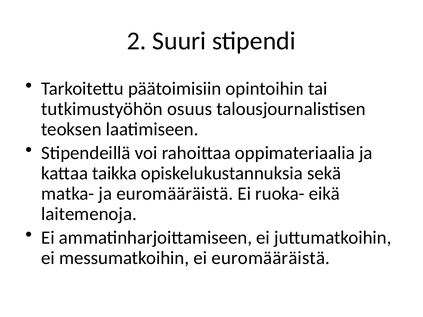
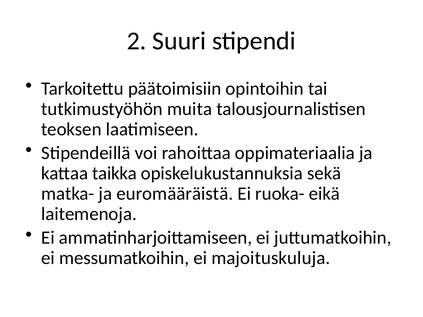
osuus: osuus -> muita (190, 109)
ei euromääräistä: euromääräistä -> majoituskuluja (271, 258)
